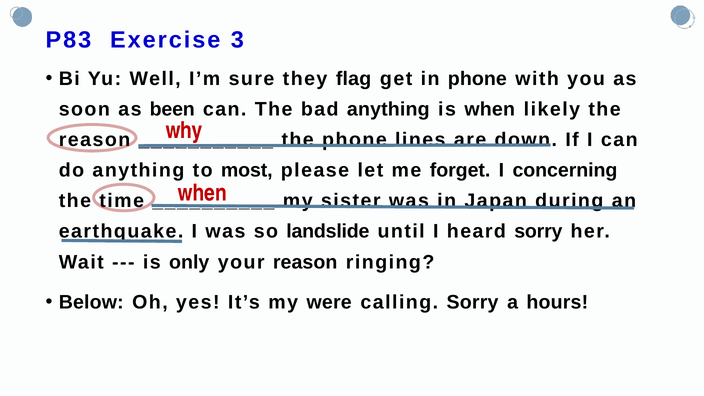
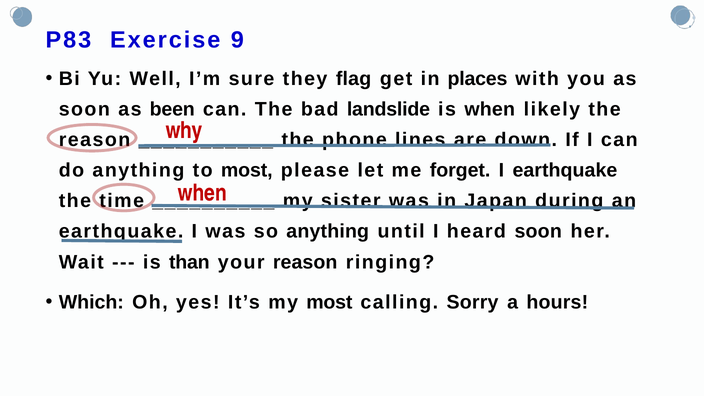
3: 3 -> 9 (237, 40)
in phone: phone -> places (477, 79)
bad anything: anything -> landslide (388, 109)
I concerning: concerning -> earthquake (565, 170)
so landslide: landslide -> anything (328, 232)
heard sorry: sorry -> soon (538, 232)
only: only -> than (189, 262)
Below: Below -> Which (91, 302)
my were: were -> most (329, 302)
